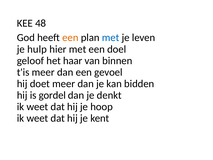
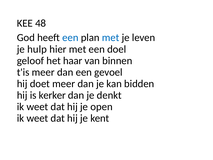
een colour: orange -> blue (70, 38)
gordel: gordel -> kerker (52, 95)
hoop: hoop -> open (102, 107)
